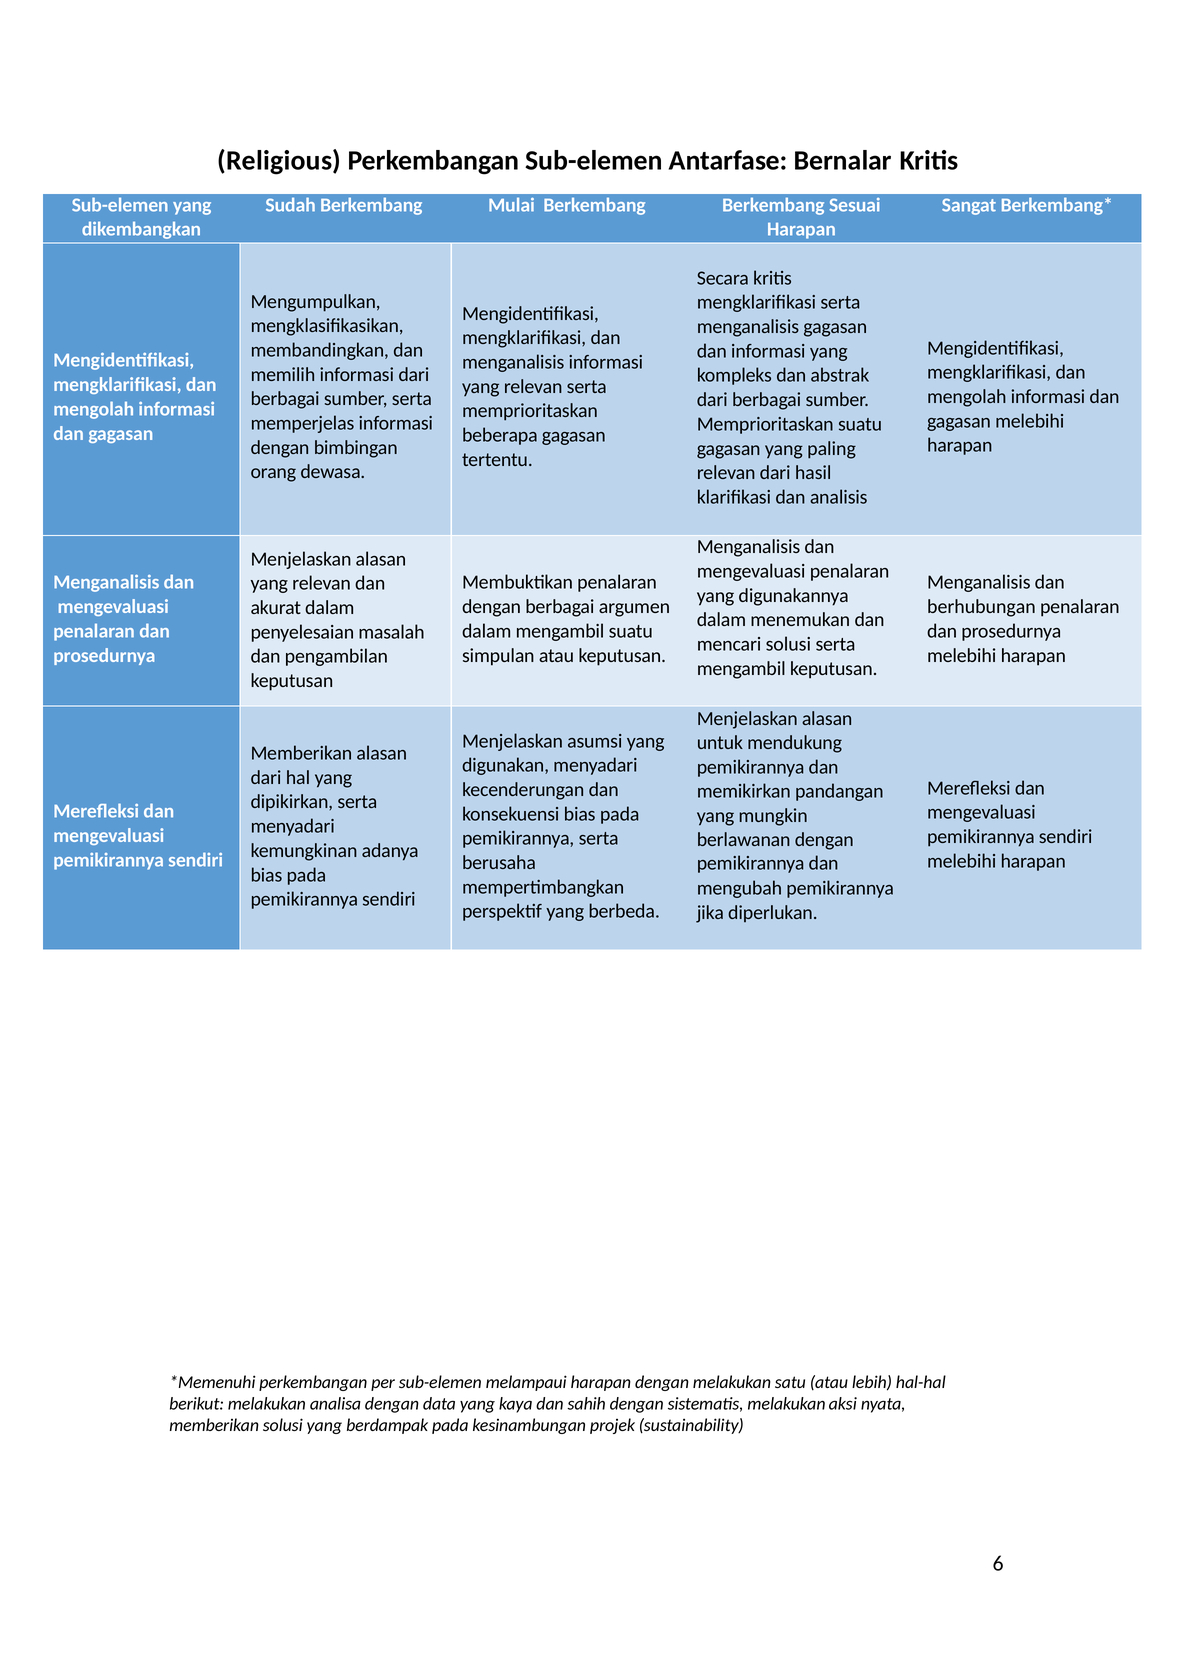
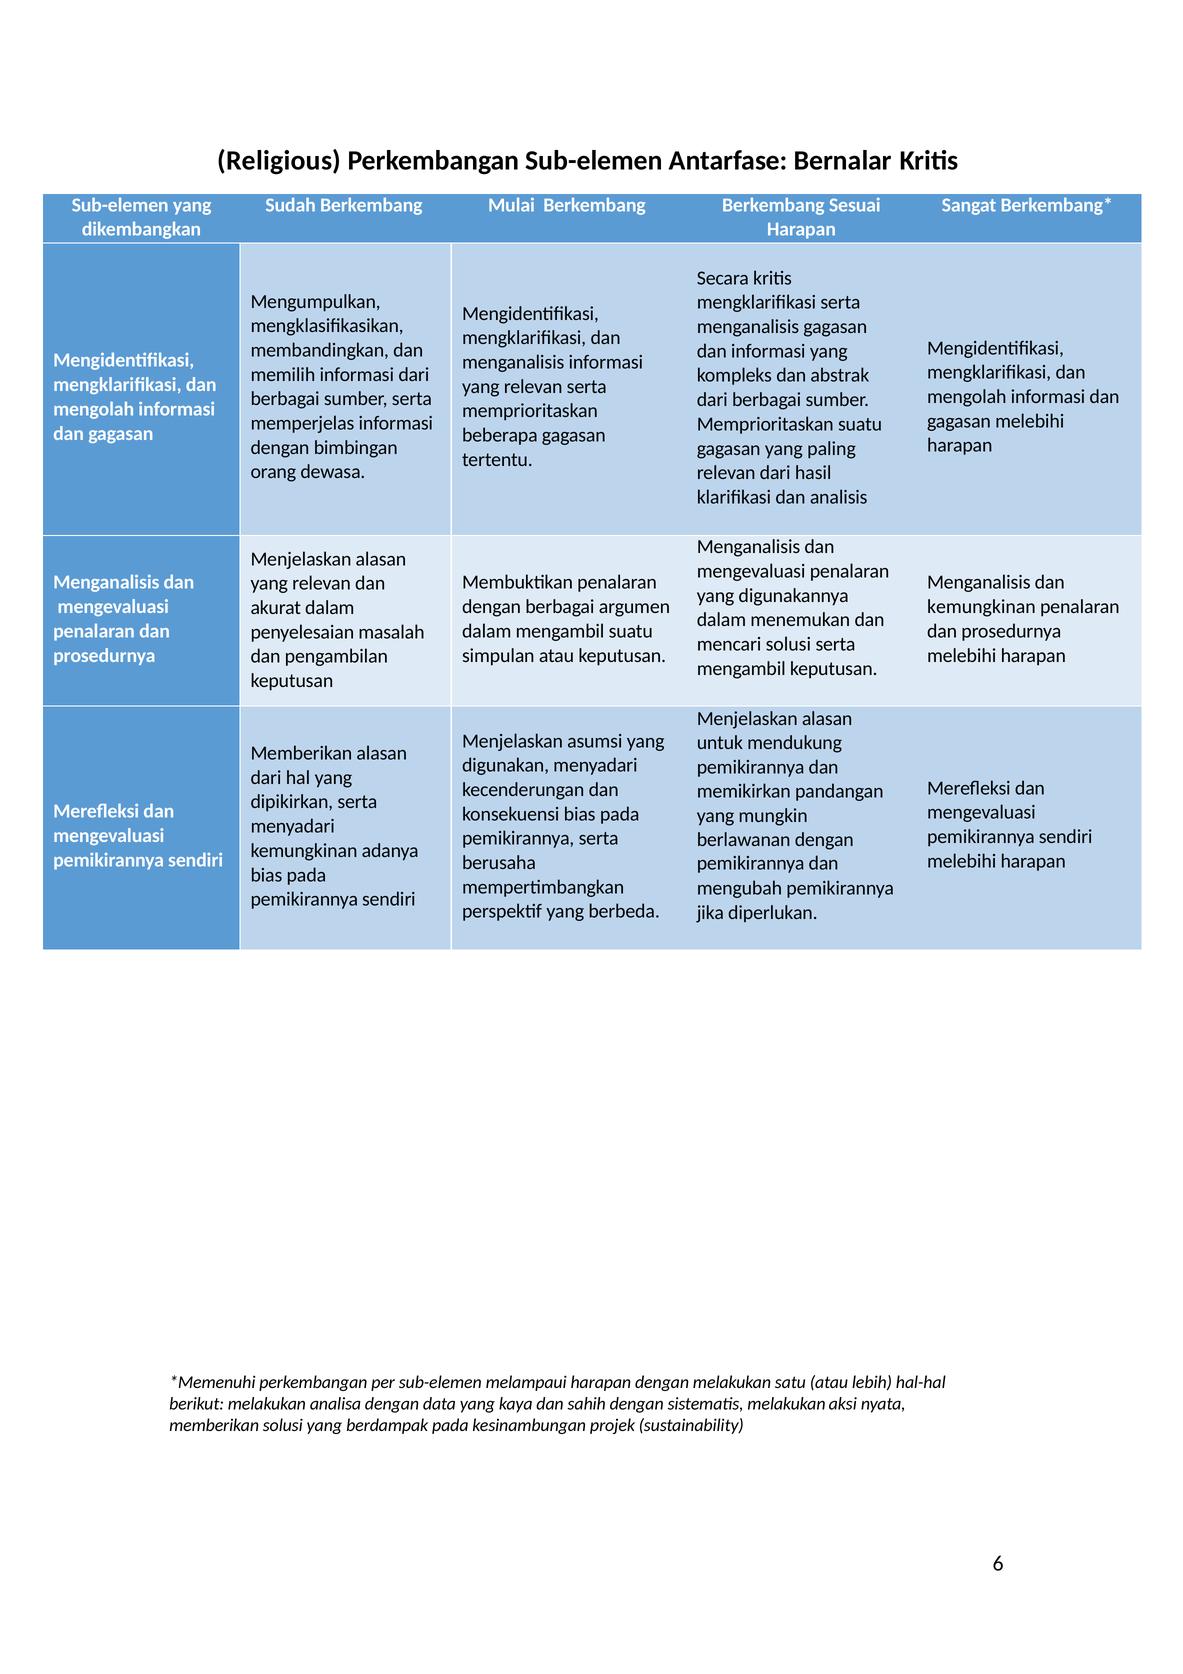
berhubungan: berhubungan -> kemungkinan (981, 607)
